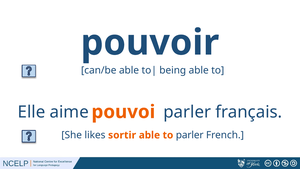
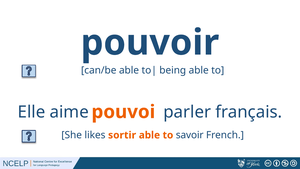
to parler: parler -> savoir (190, 135)
